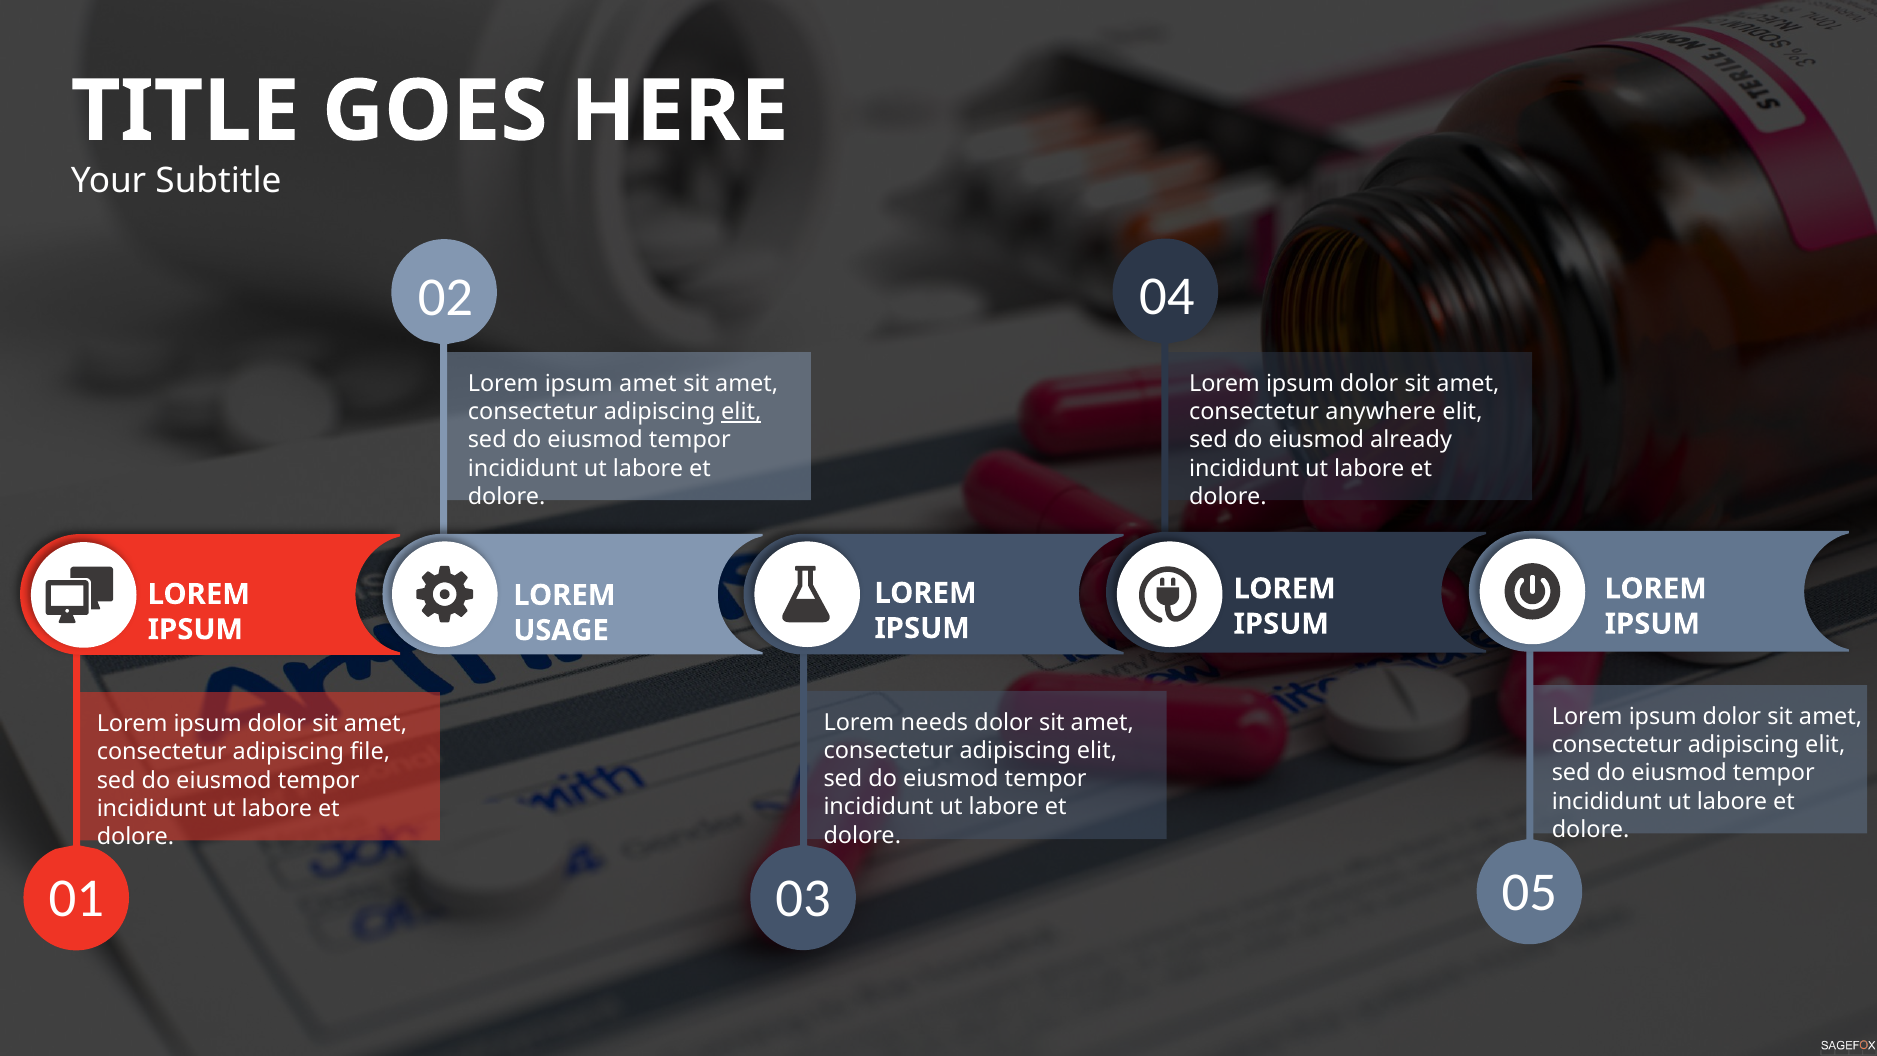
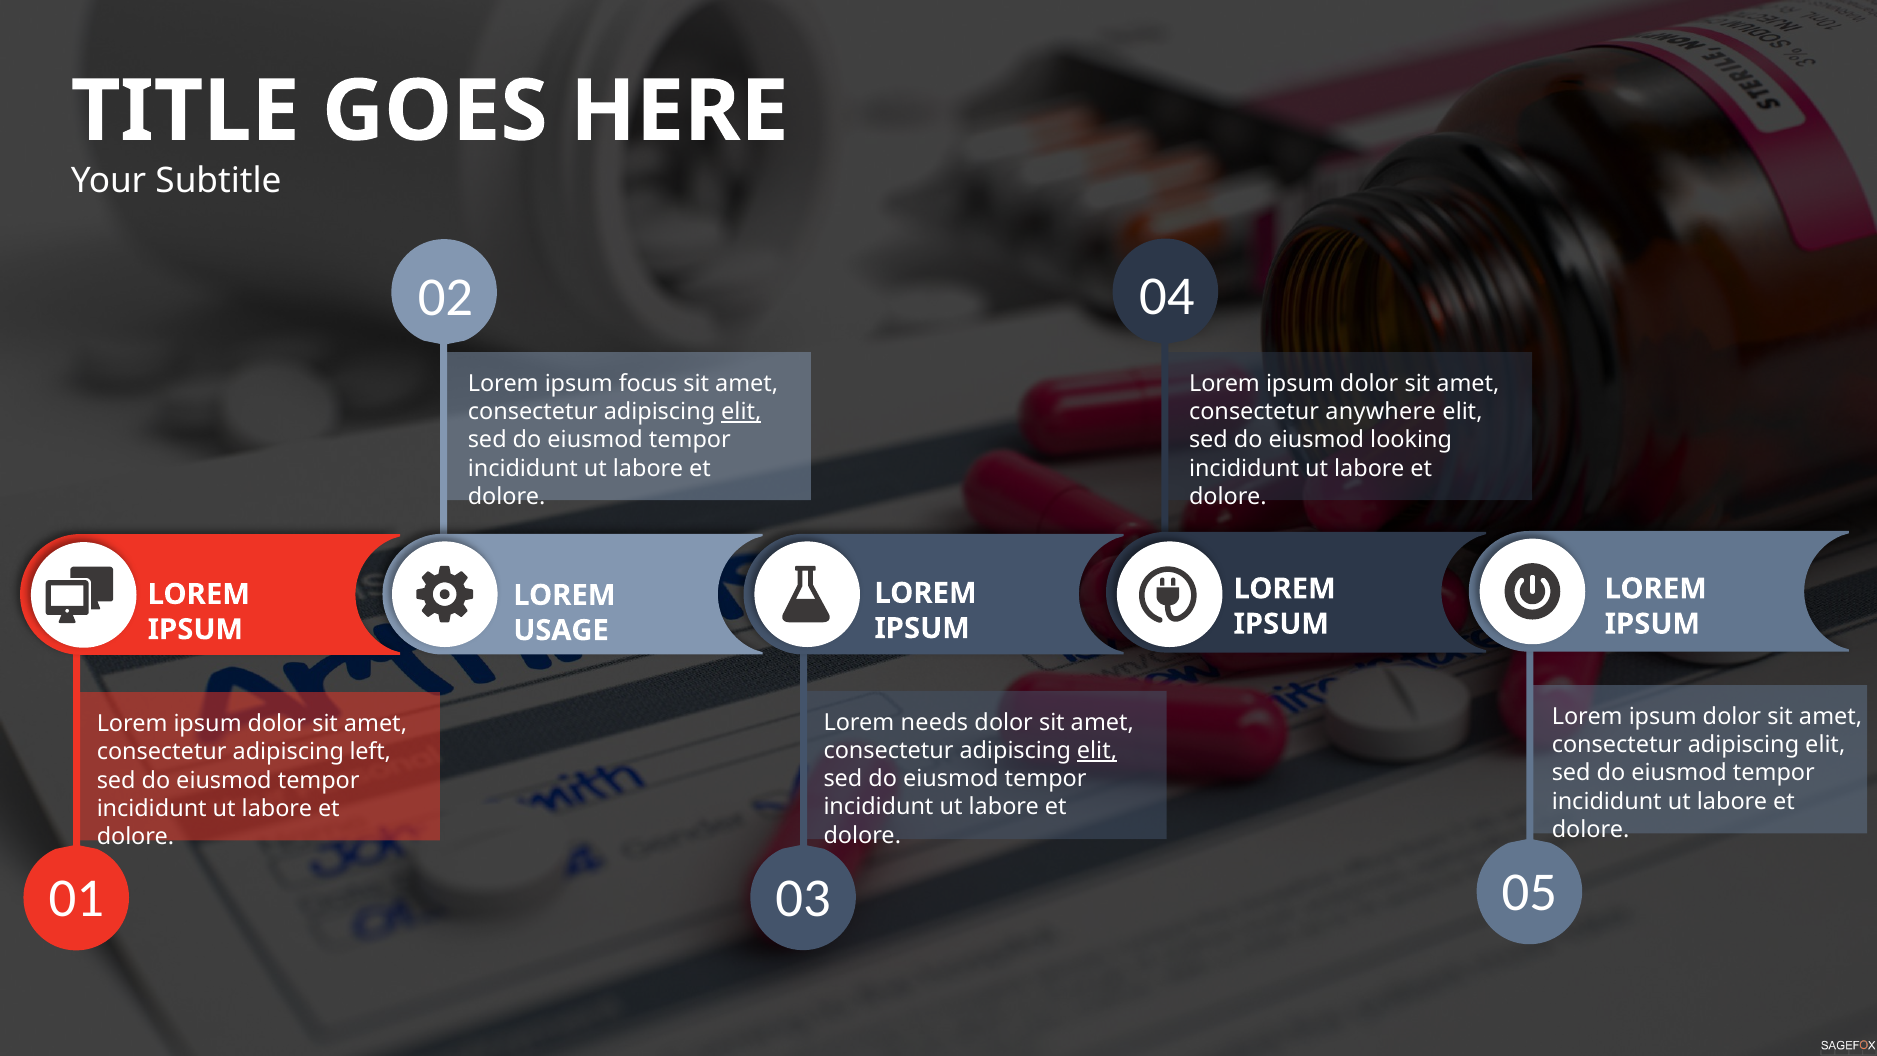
ipsum amet: amet -> focus (648, 384)
already: already -> looking (1411, 440)
elit underline: none -> present (1097, 751)
file: file -> left (370, 752)
